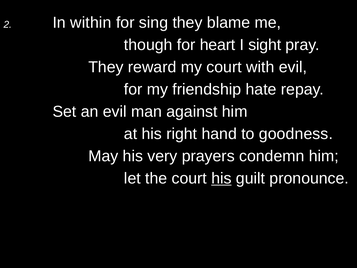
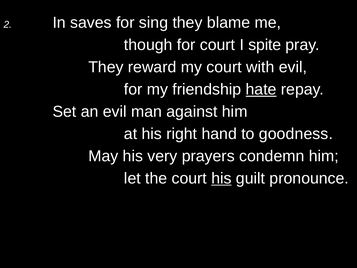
within: within -> saves (91, 23)
for heart: heart -> court (217, 45)
sight: sight -> spite (265, 45)
hate underline: none -> present (261, 89)
